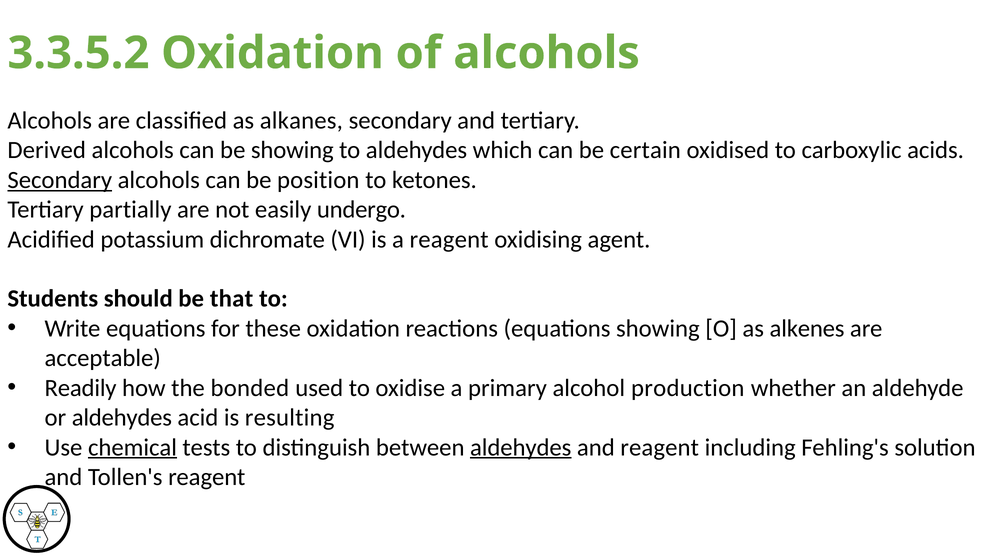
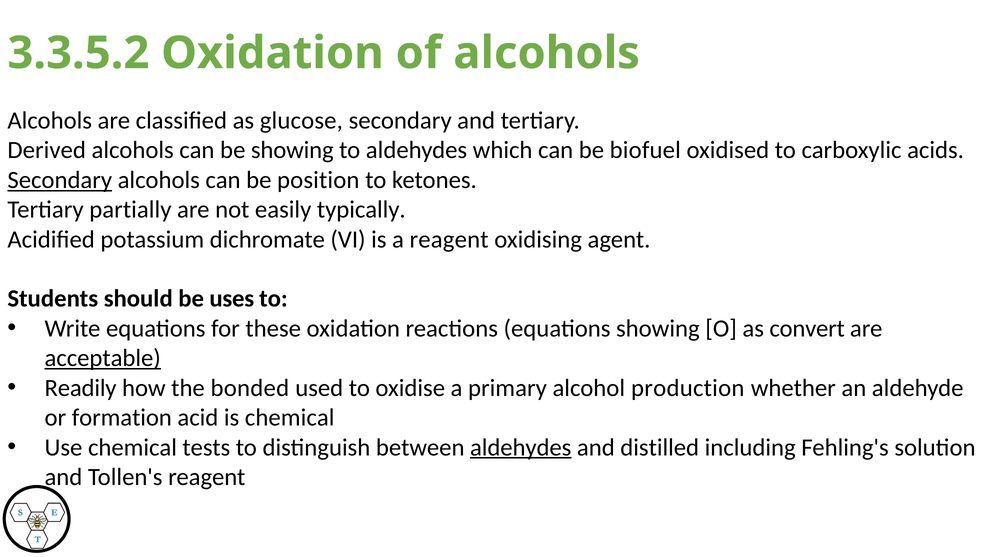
alkanes: alkanes -> glucose (301, 121)
certain: certain -> biofuel (645, 150)
undergo: undergo -> typically (361, 210)
that: that -> uses (232, 299)
alkenes: alkenes -> convert (807, 328)
acceptable underline: none -> present (103, 358)
or aldehydes: aldehydes -> formation (122, 418)
is resulting: resulting -> chemical (290, 418)
chemical underline: present -> none (132, 447)
and reagent: reagent -> distilled (660, 447)
